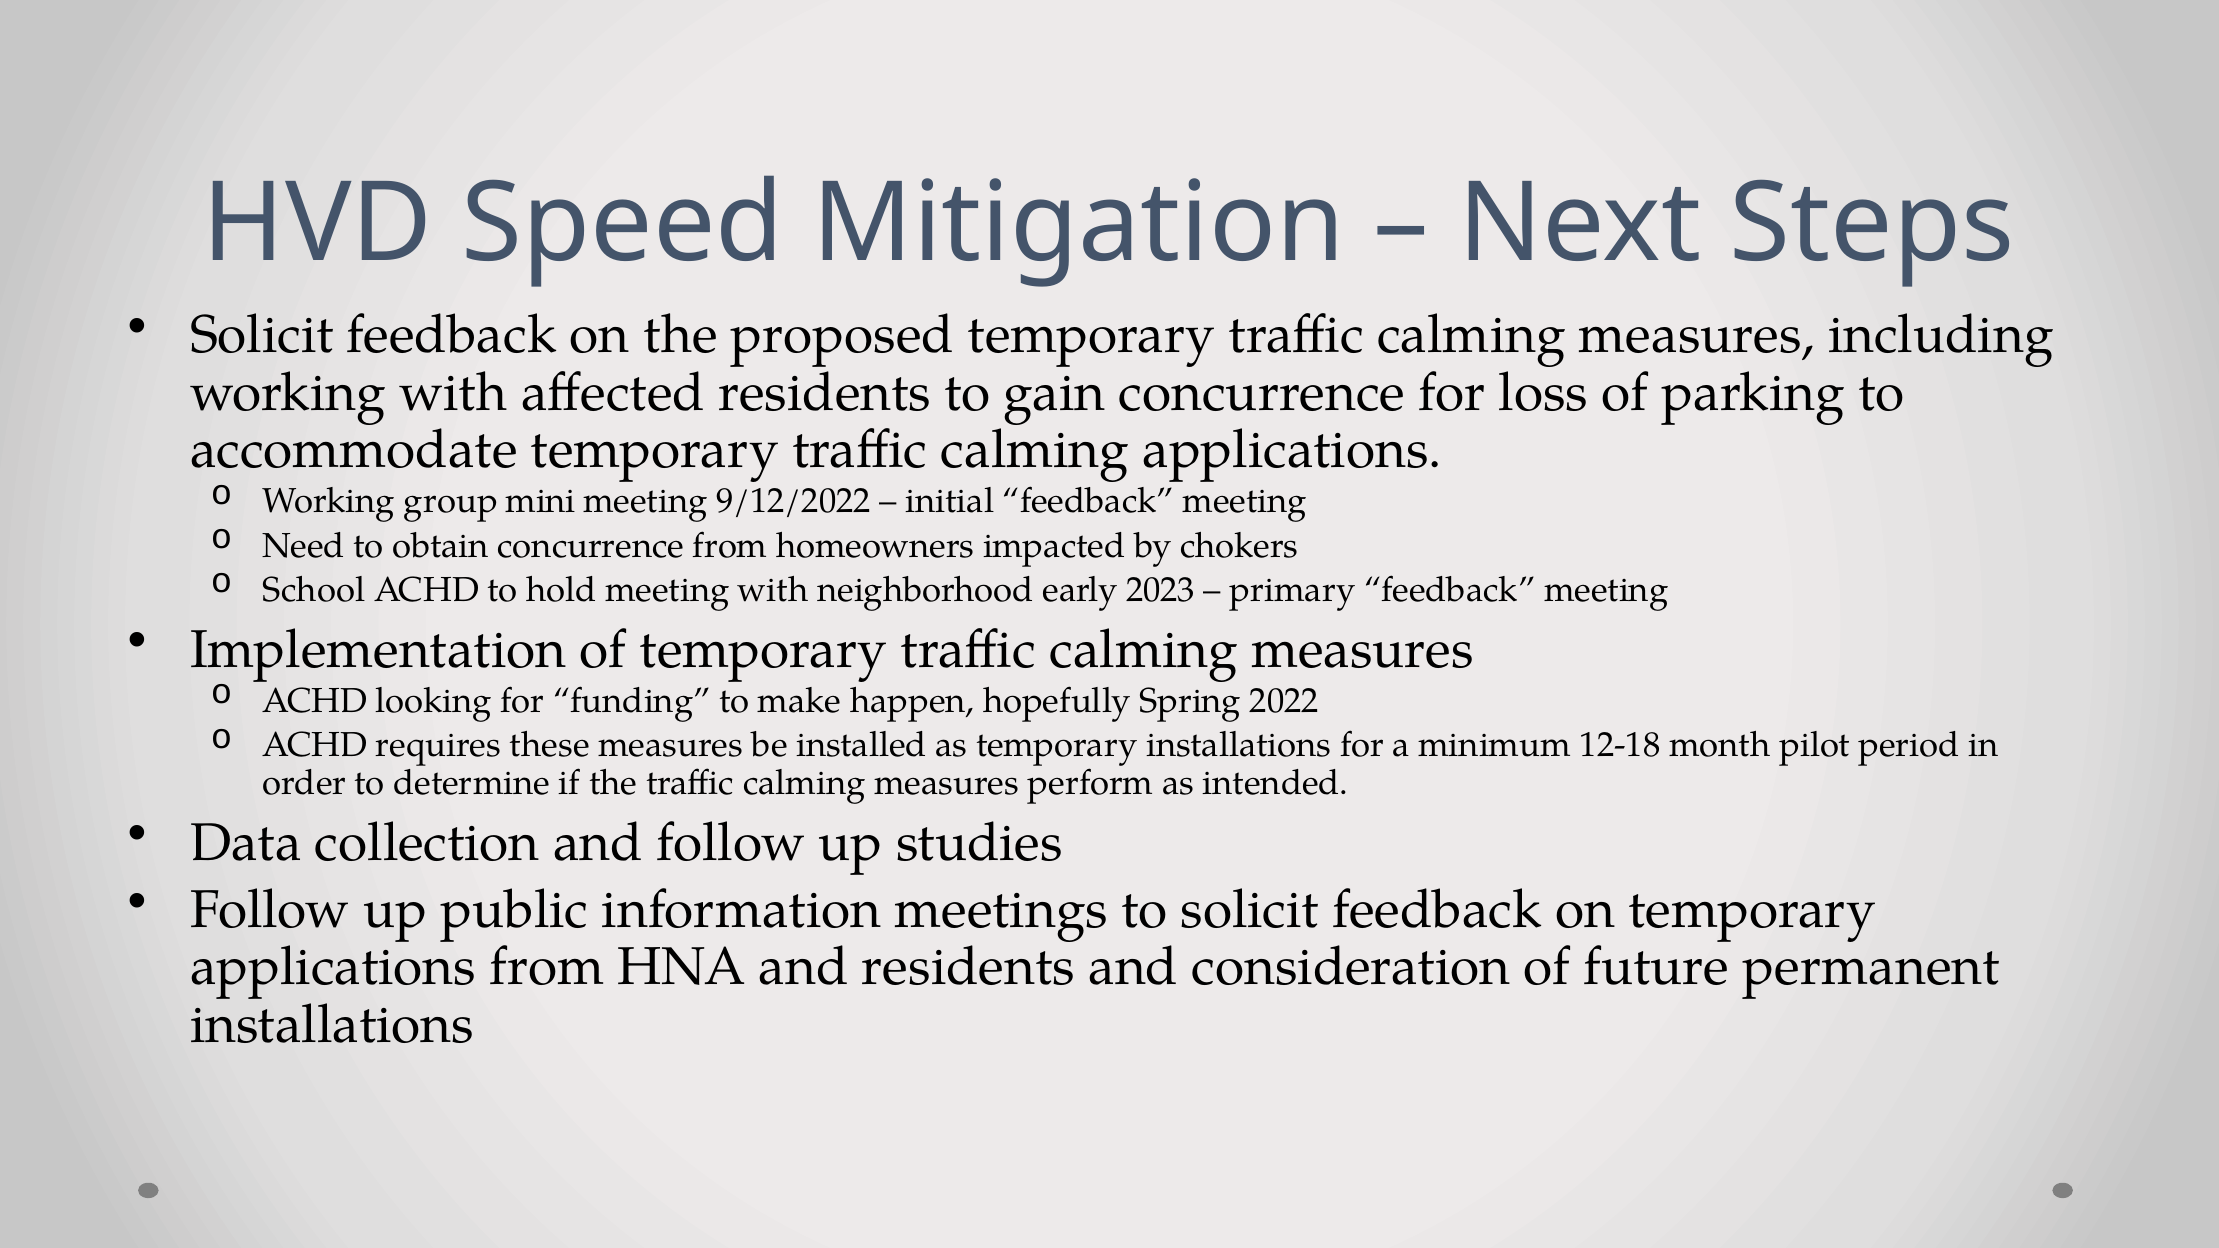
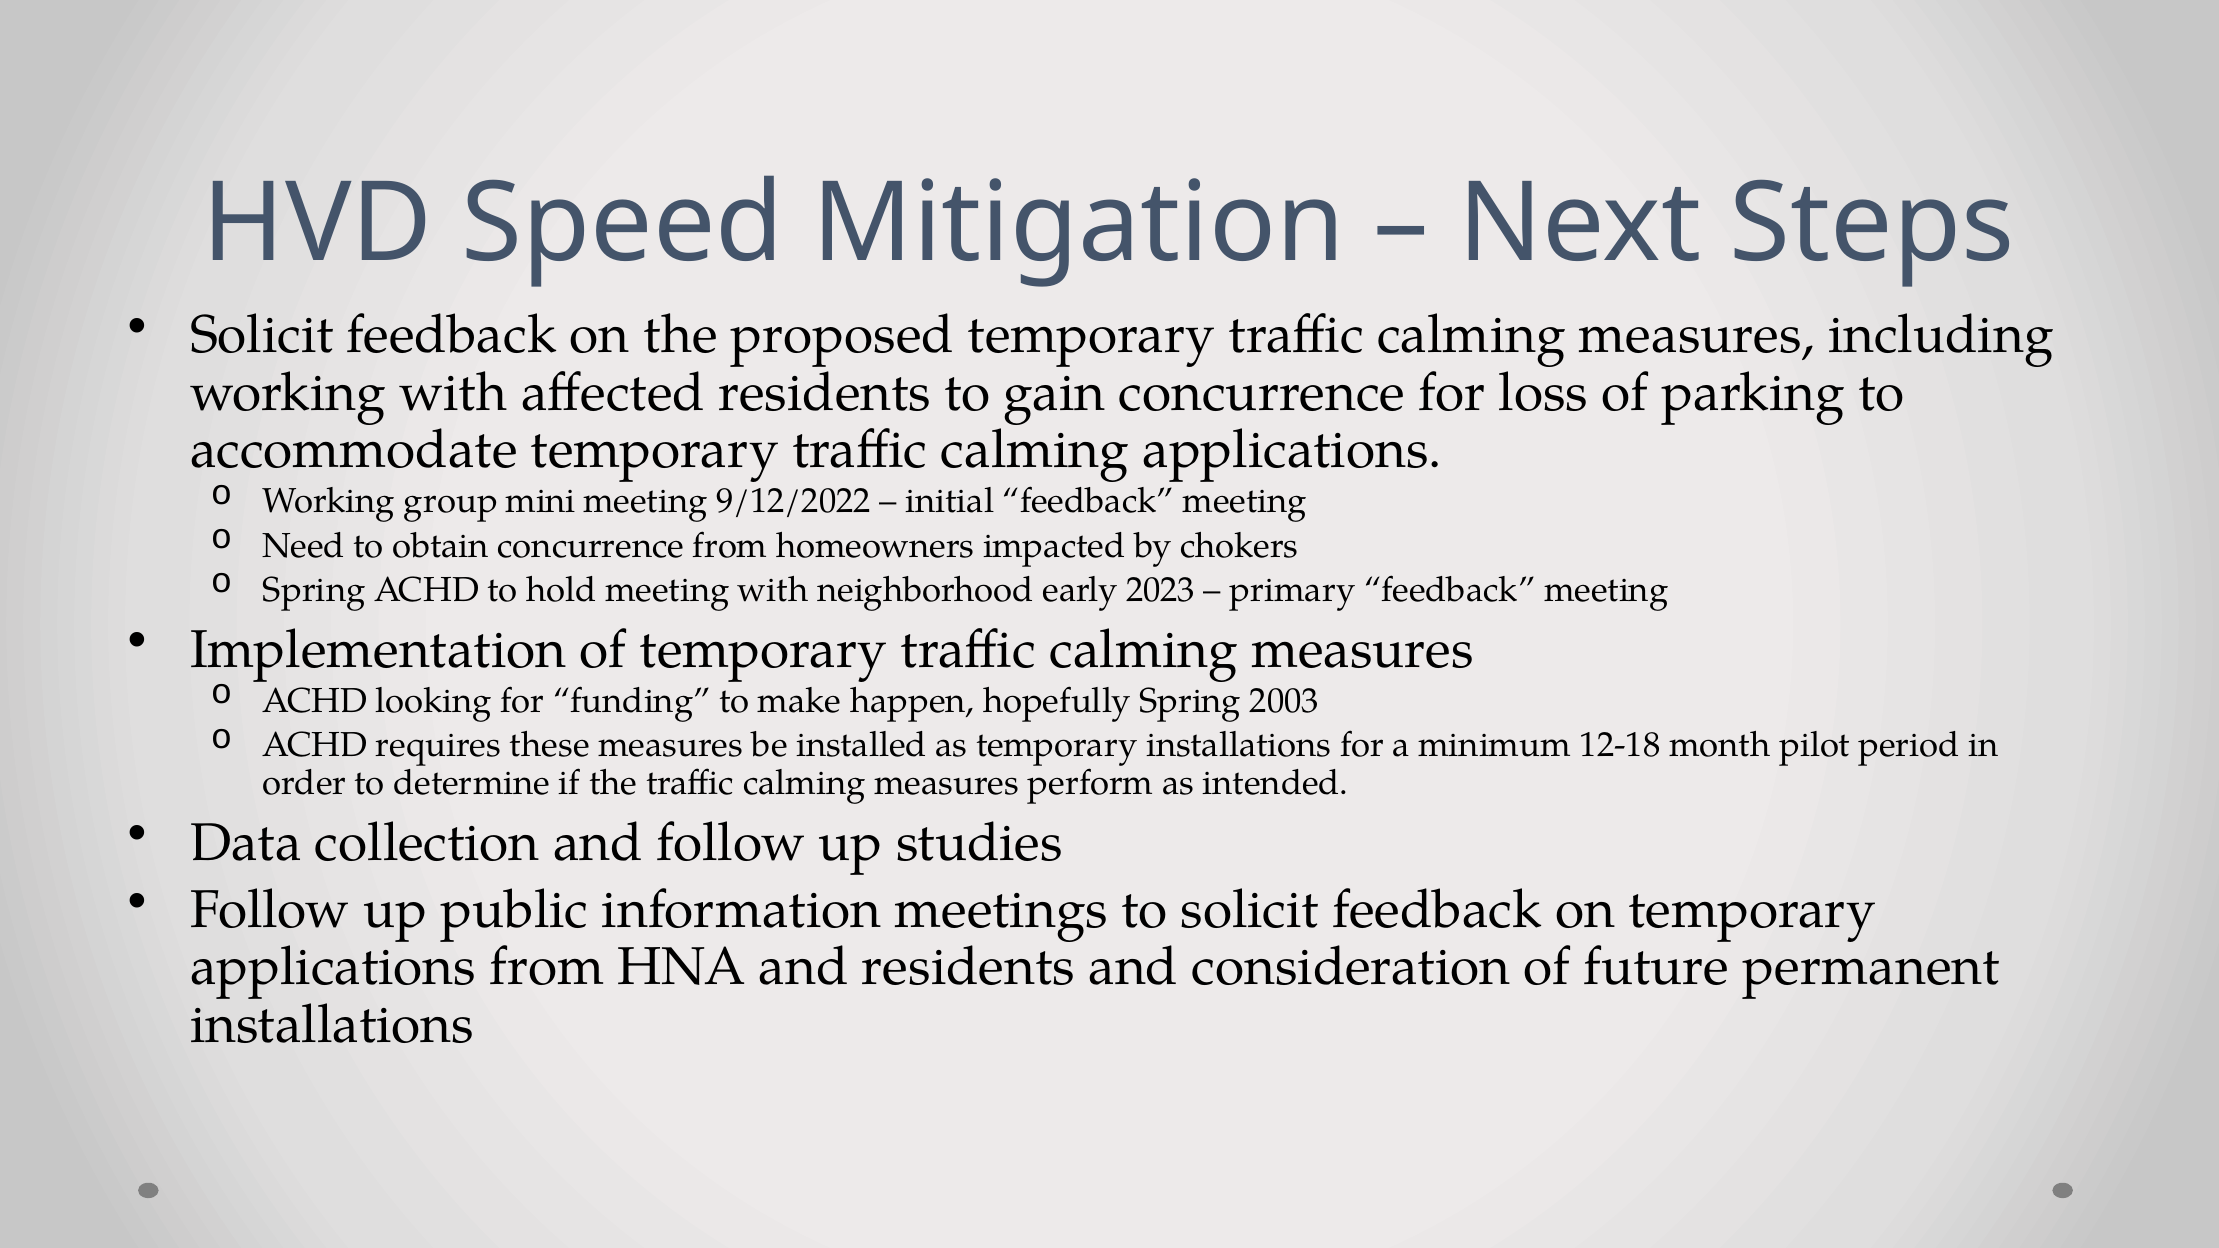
School: School -> Spring (314, 590)
2022: 2022 -> 2003 (1285, 701)
